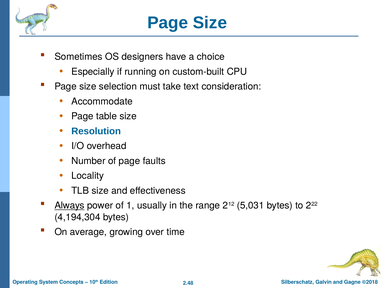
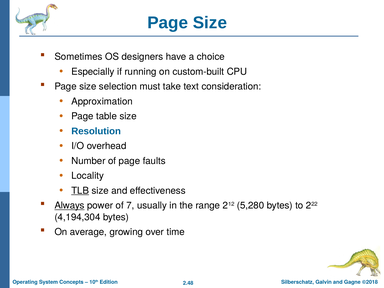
Accommodate: Accommodate -> Approximation (102, 101)
TLB underline: none -> present (80, 191)
1: 1 -> 7 (130, 206)
5,031: 5,031 -> 5,280 (251, 206)
